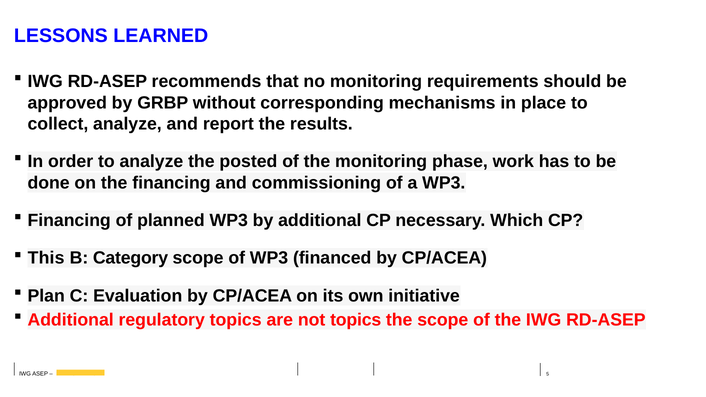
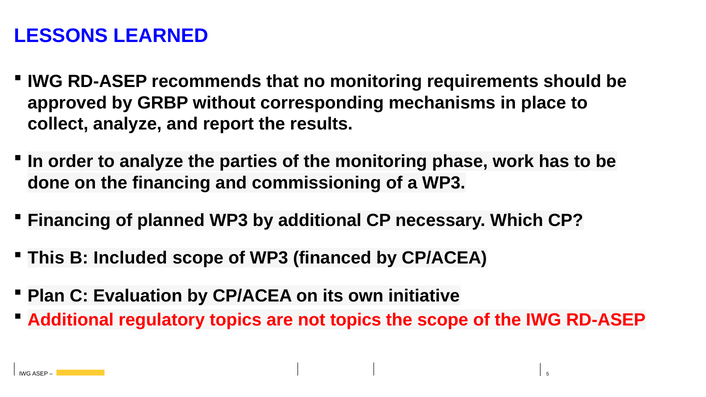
posted: posted -> parties (248, 162)
Category: Category -> Included (130, 258)
